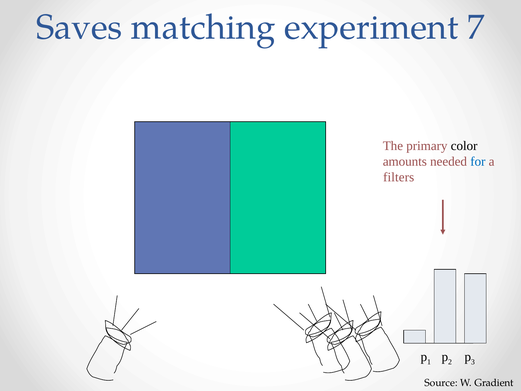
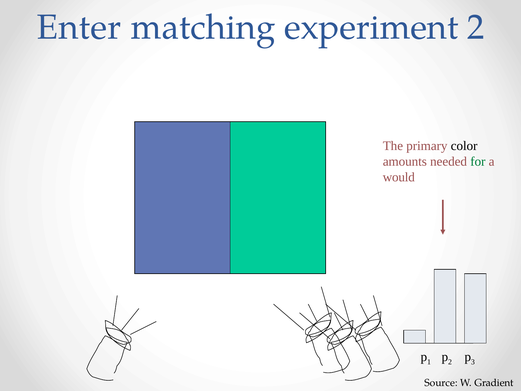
Saves: Saves -> Enter (79, 27)
experiment 7: 7 -> 2 (476, 27)
for colour: blue -> green (478, 161)
filters: filters -> would (399, 177)
